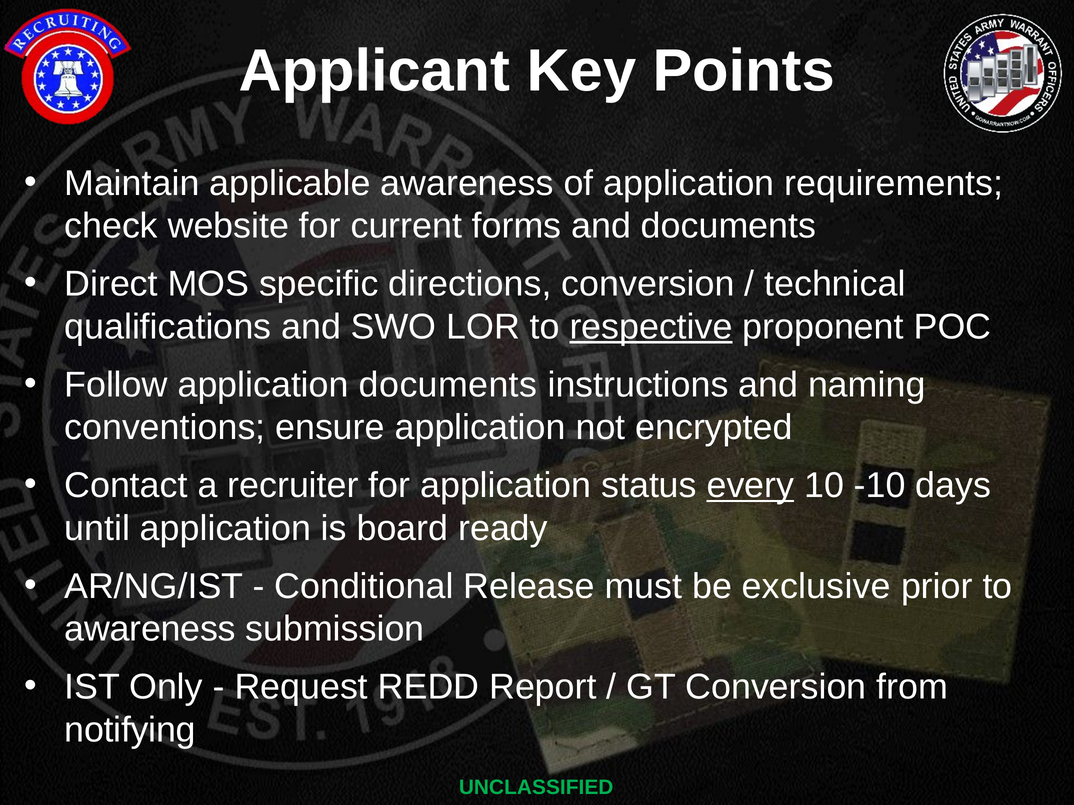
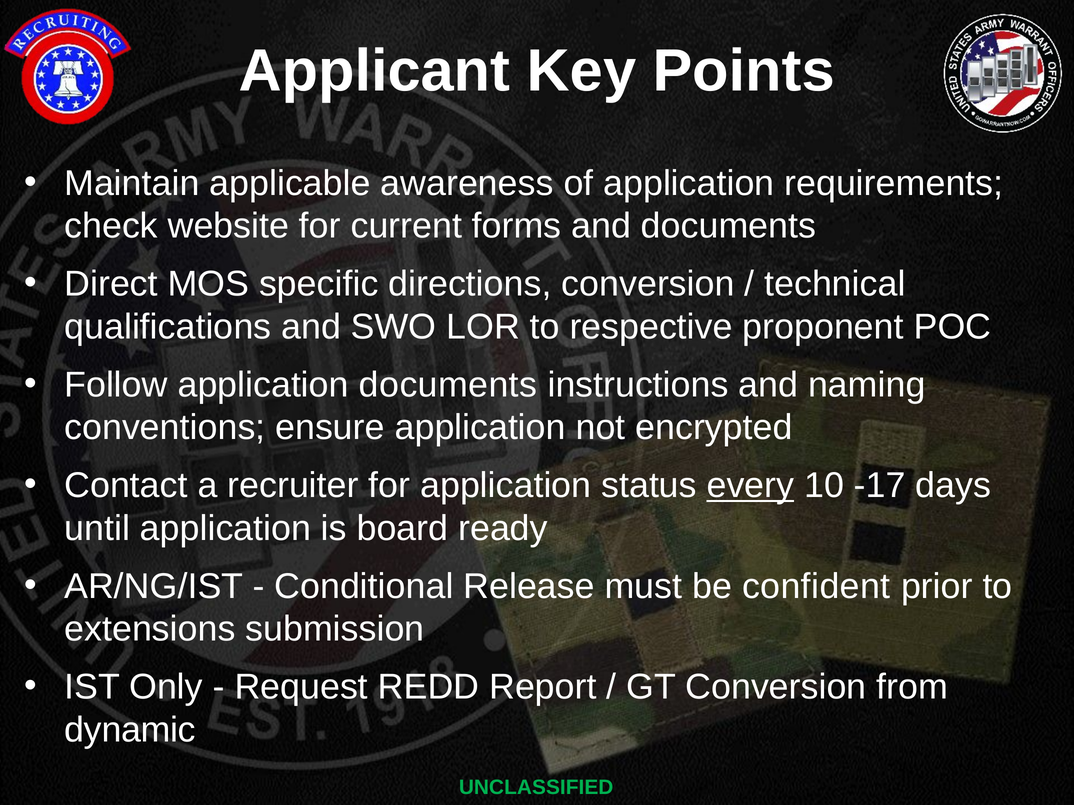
respective underline: present -> none (651, 327)
-10: -10 -> -17 (880, 486)
exclusive: exclusive -> confident (816, 587)
awareness: awareness -> extensions (150, 630)
notifying: notifying -> dynamic (130, 730)
